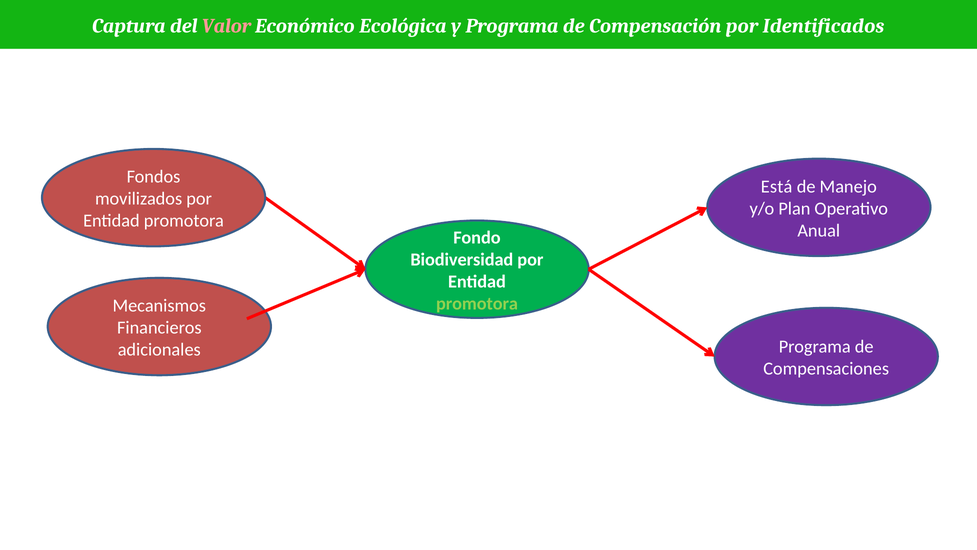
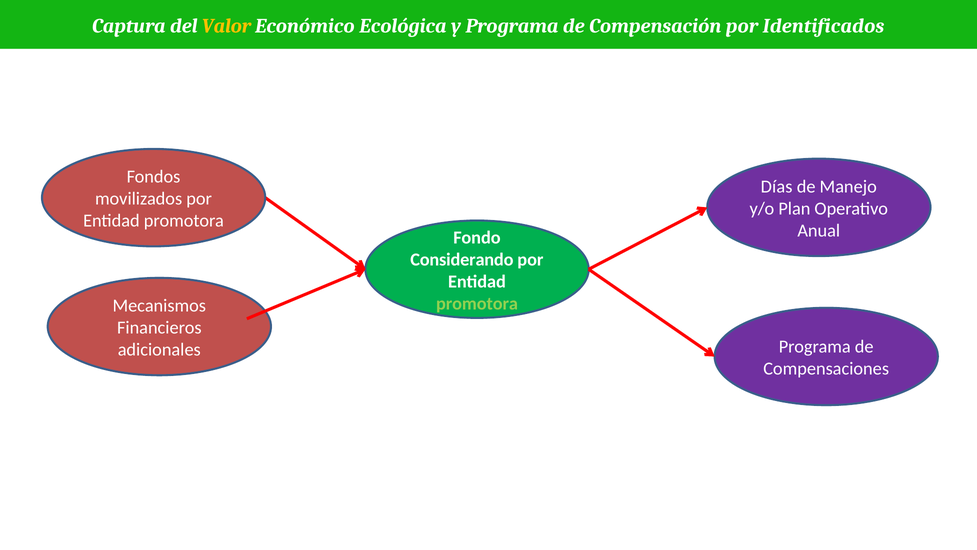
Valor colour: pink -> yellow (226, 26)
Está: Está -> Días (777, 187)
Biodiversidad: Biodiversidad -> Considerando (462, 259)
